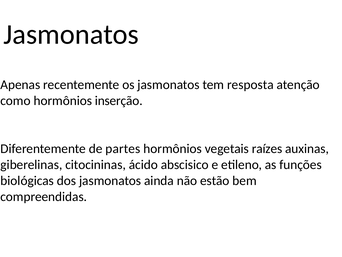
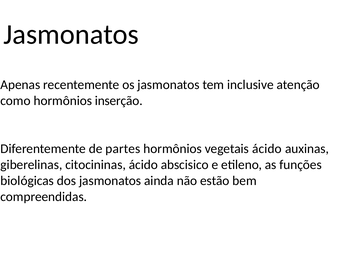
resposta: resposta -> inclusive (250, 85)
vegetais raízes: raízes -> ácido (267, 149)
